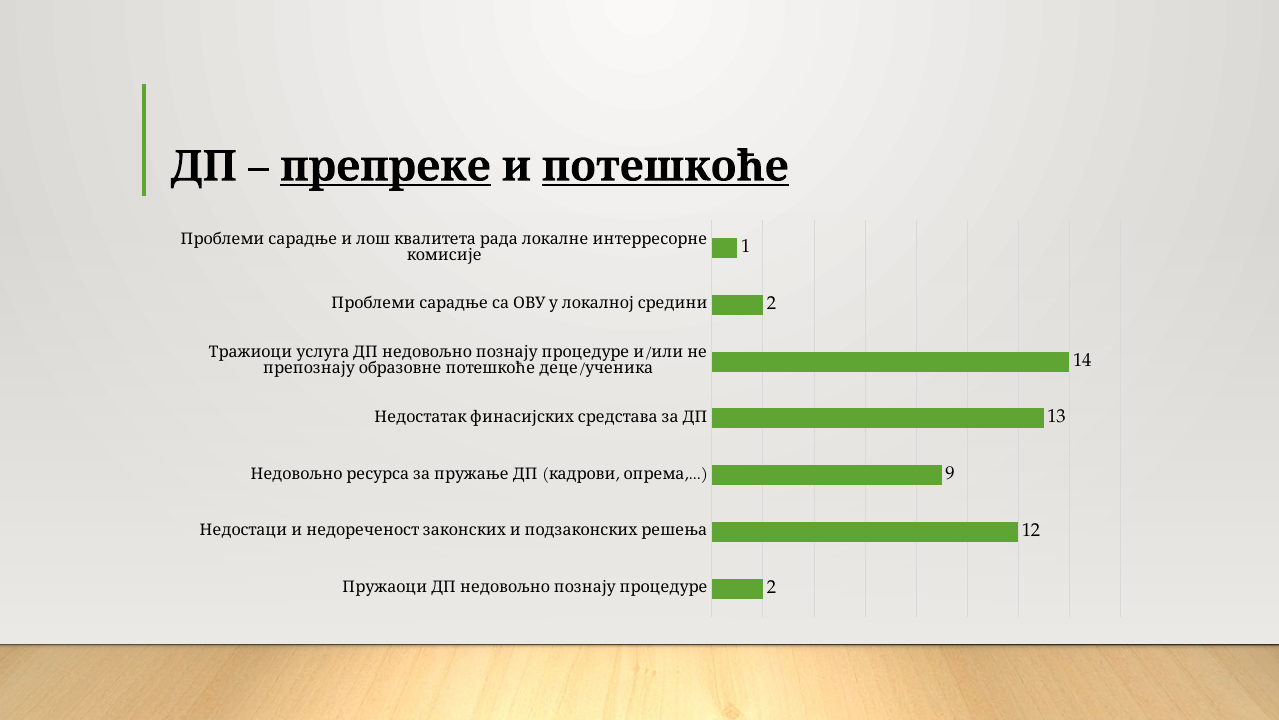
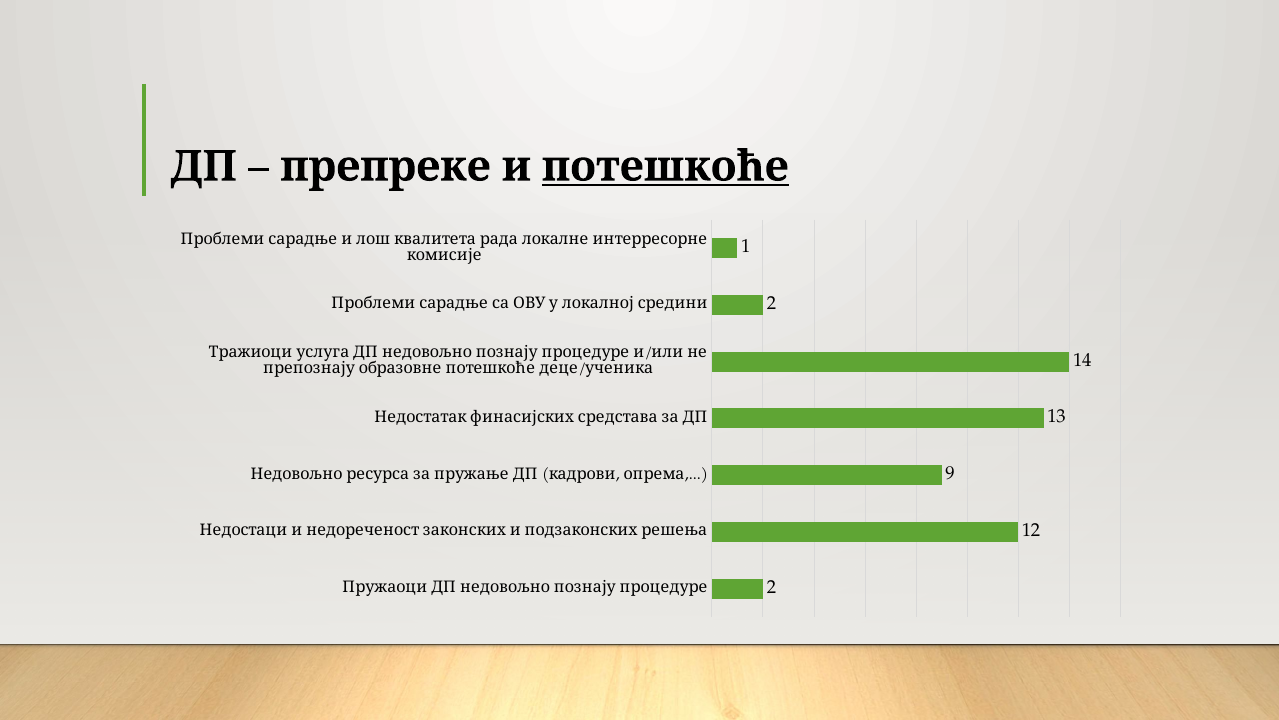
препреке underline: present -> none (386, 166)
